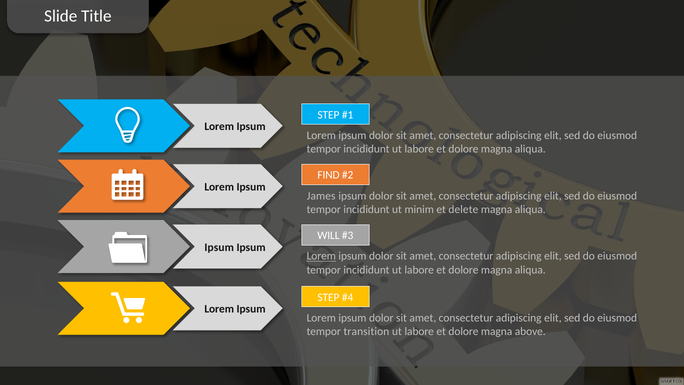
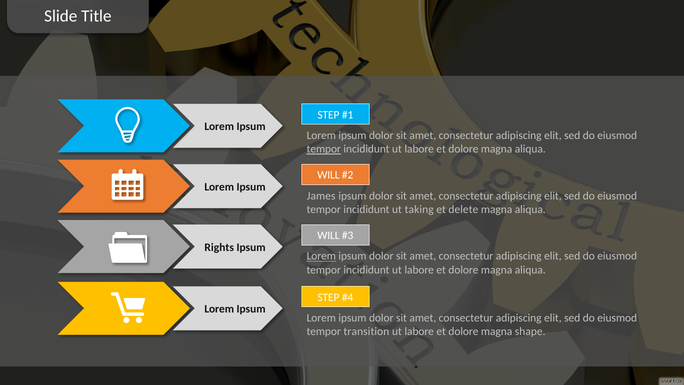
tempor underline: none -> present (324, 149)
FIND: FIND -> WILL (328, 175)
minim: minim -> taking (419, 209)
Ipsum: Ipsum -> Rights (219, 247)
above: above -> shape (530, 331)
